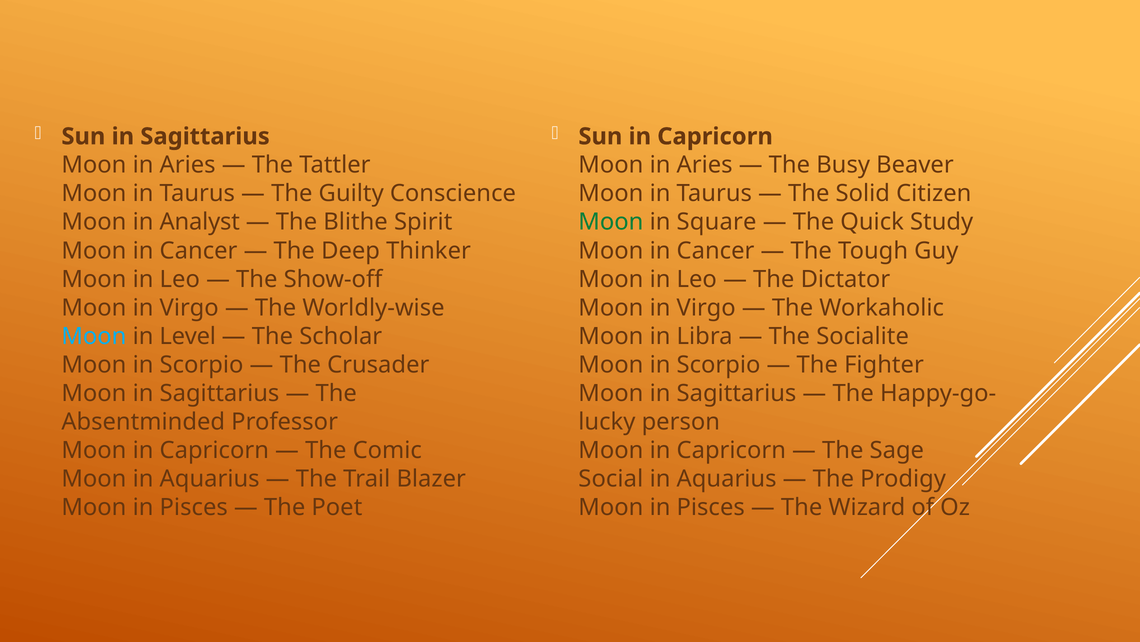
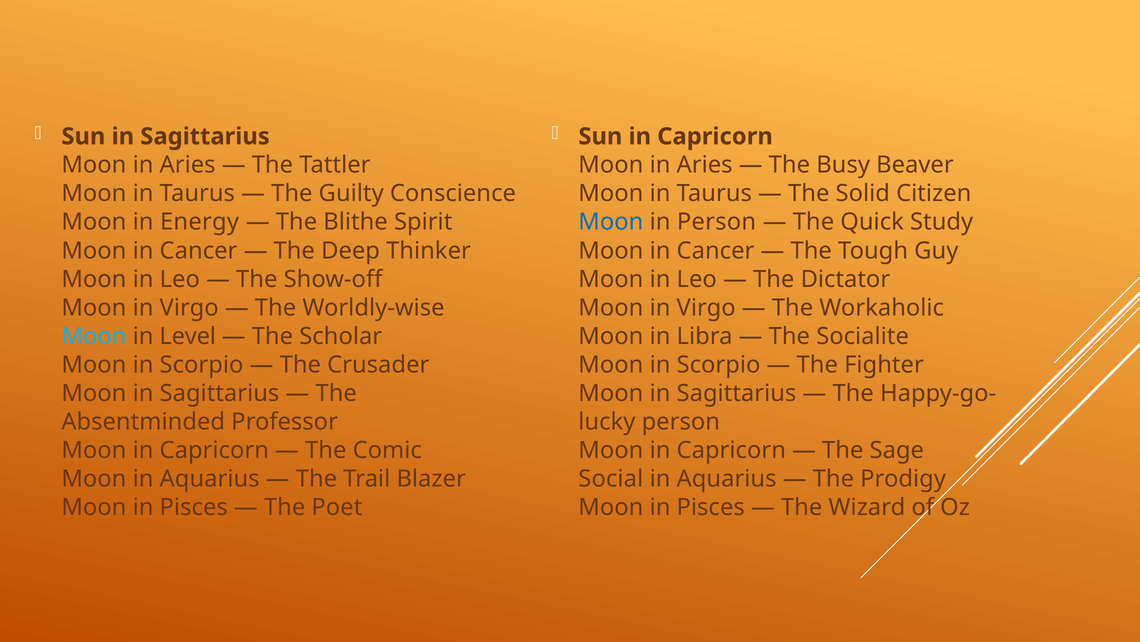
Analyst: Analyst -> Energy (200, 222)
Moon colour: green -> blue (611, 222)
in Square: Square -> Person (717, 222)
